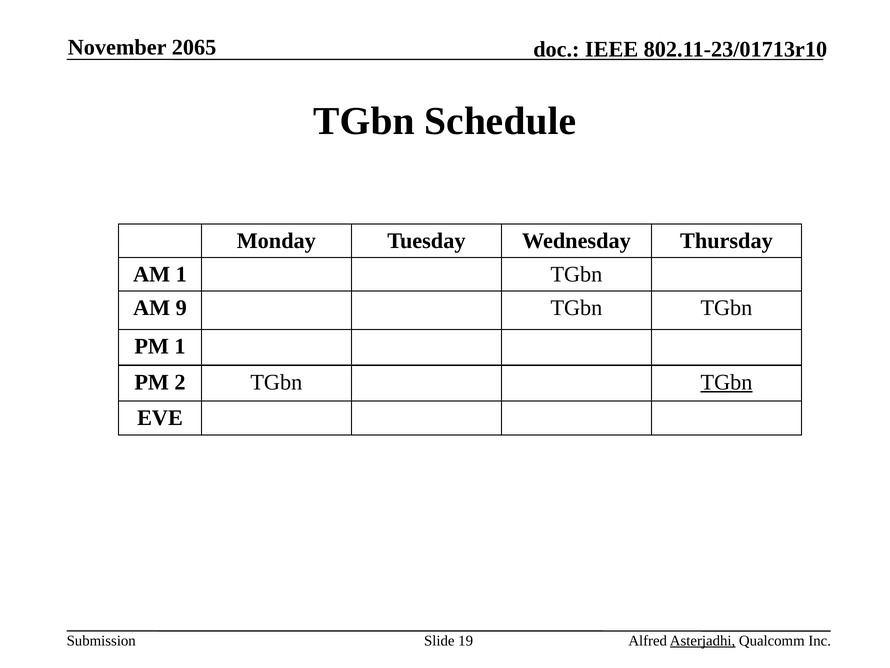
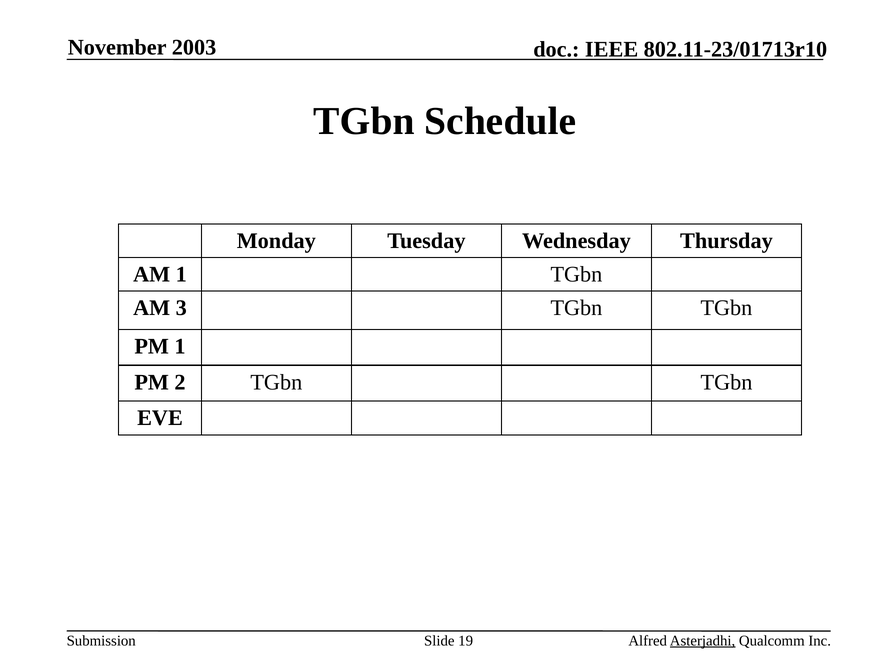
2065: 2065 -> 2003 (194, 47)
9: 9 -> 3 (181, 308)
TGbn underline: present -> none (727, 382)
